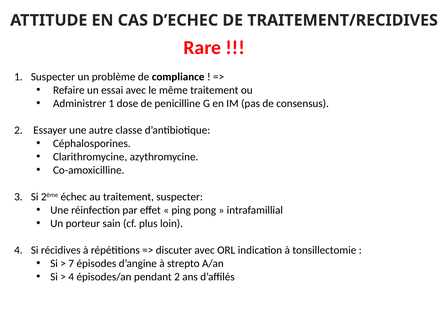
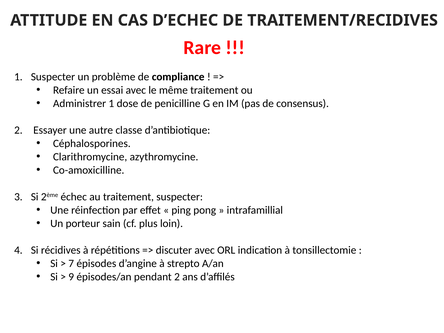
4: 4 -> 9 (71, 277)
